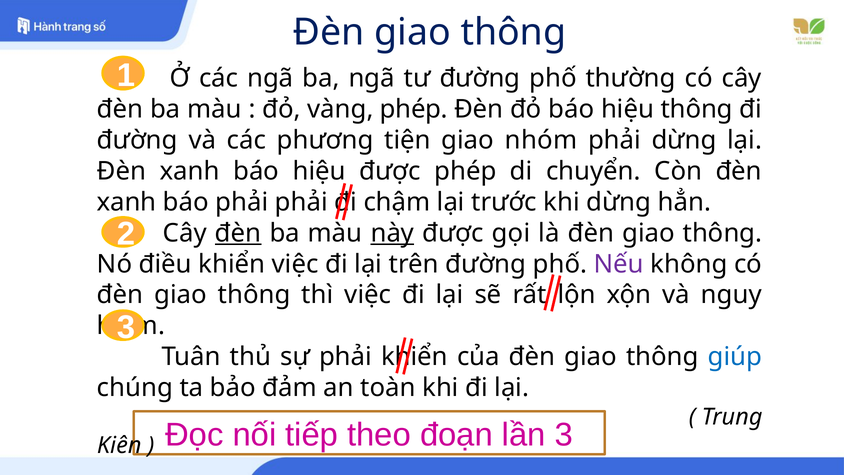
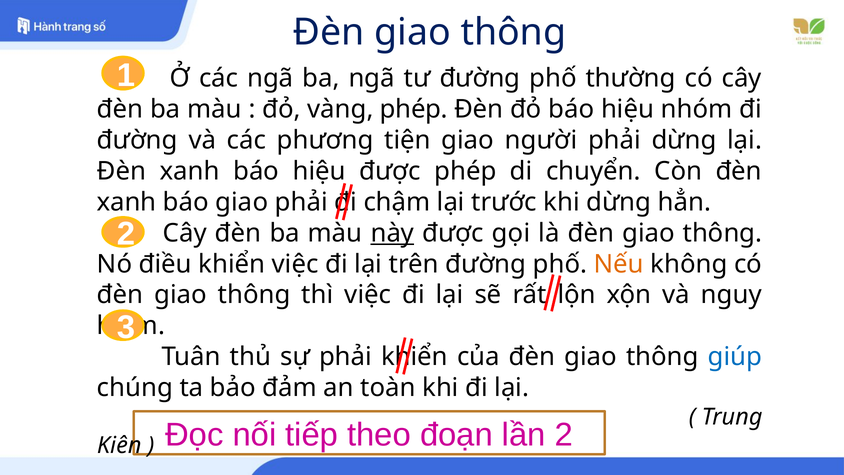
hiệu thông: thông -> nhóm (697, 109)
nhóm: nhóm -> người (541, 140)
báo phải: phải -> giao (242, 202)
đèn underline: present -> none (238, 233)
Nếu colour: purple -> orange (619, 264)
lần 3: 3 -> 2 (564, 435)
